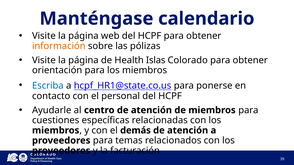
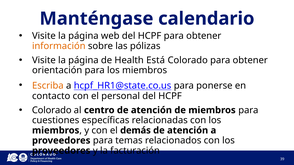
Islas: Islas -> Está (156, 60)
Escriba colour: blue -> orange (48, 86)
Ayudarle: Ayudarle -> Colorado (52, 110)
